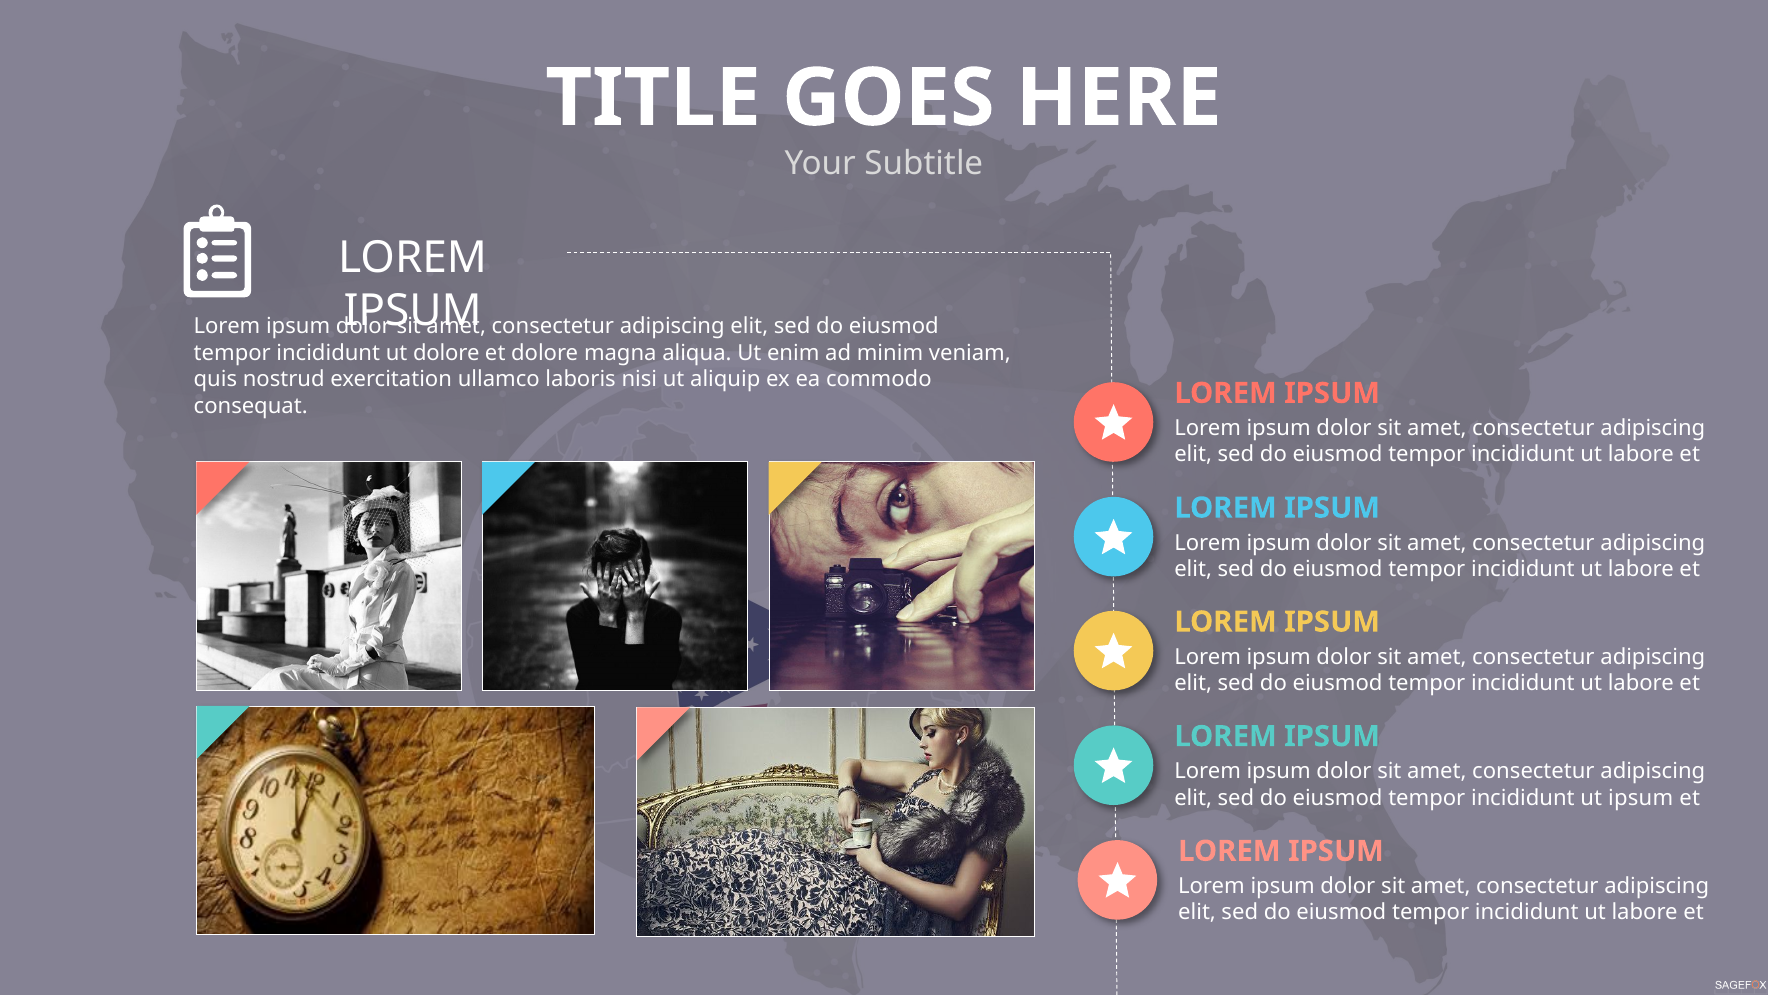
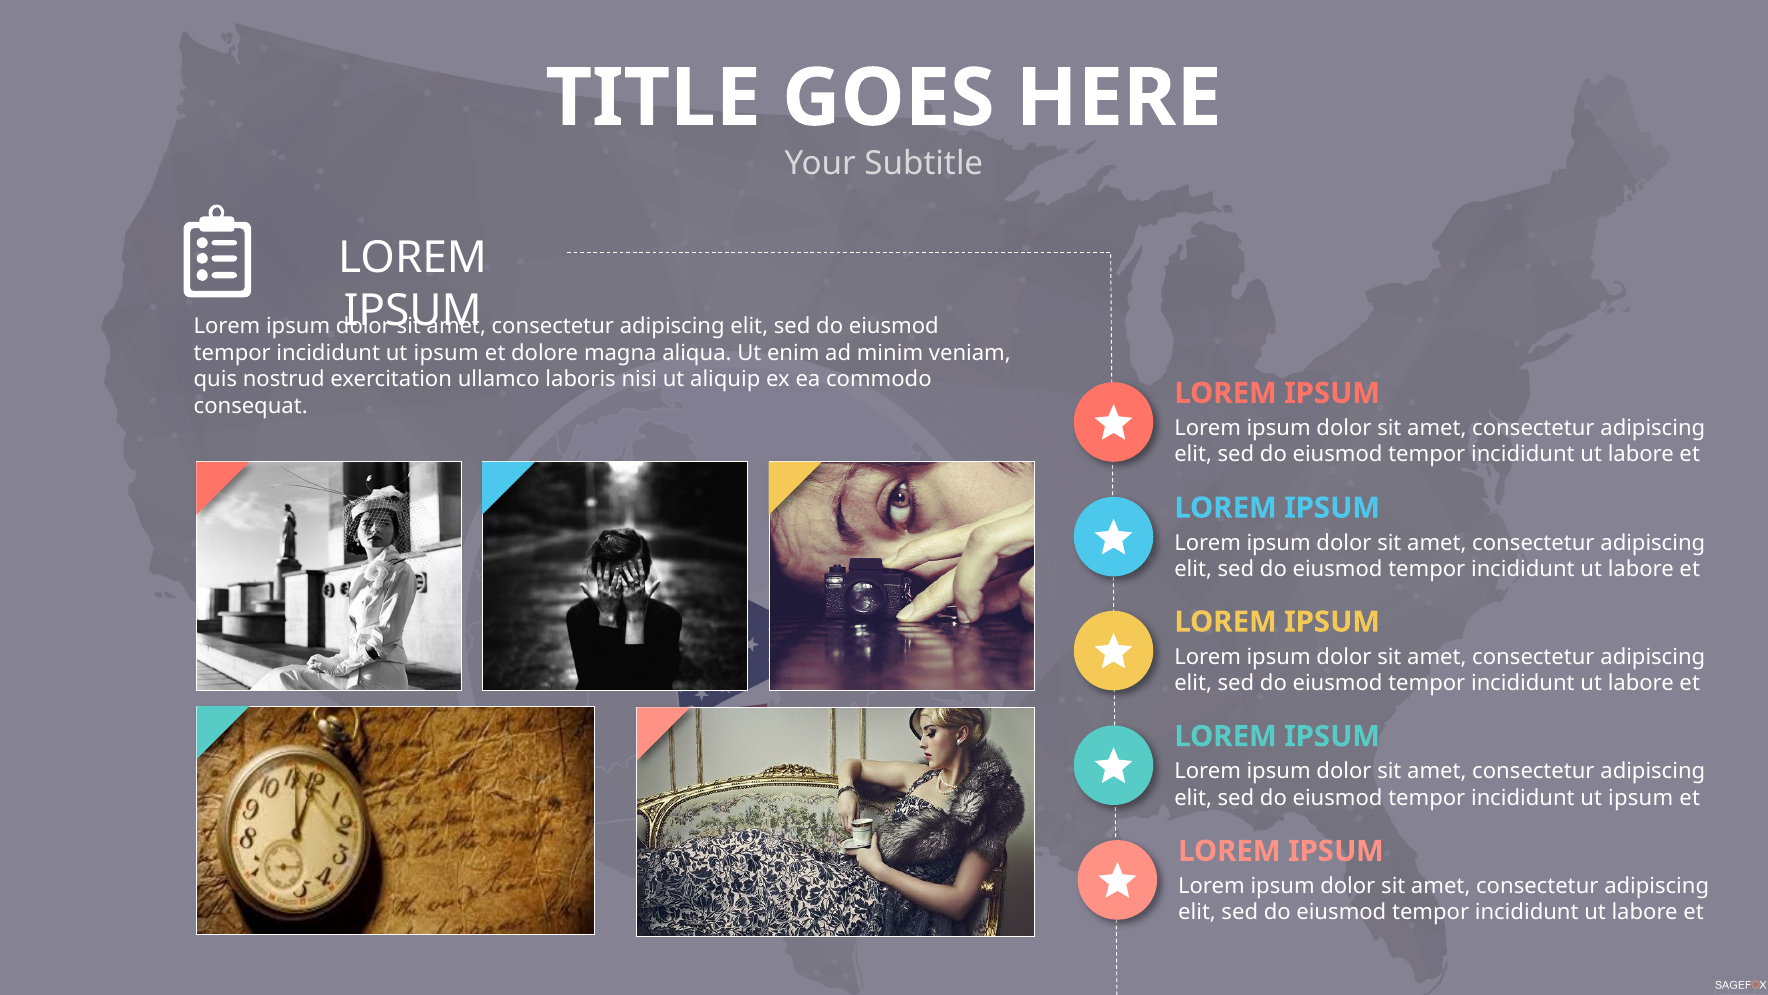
dolore: dolore -> ipsum (446, 353)
